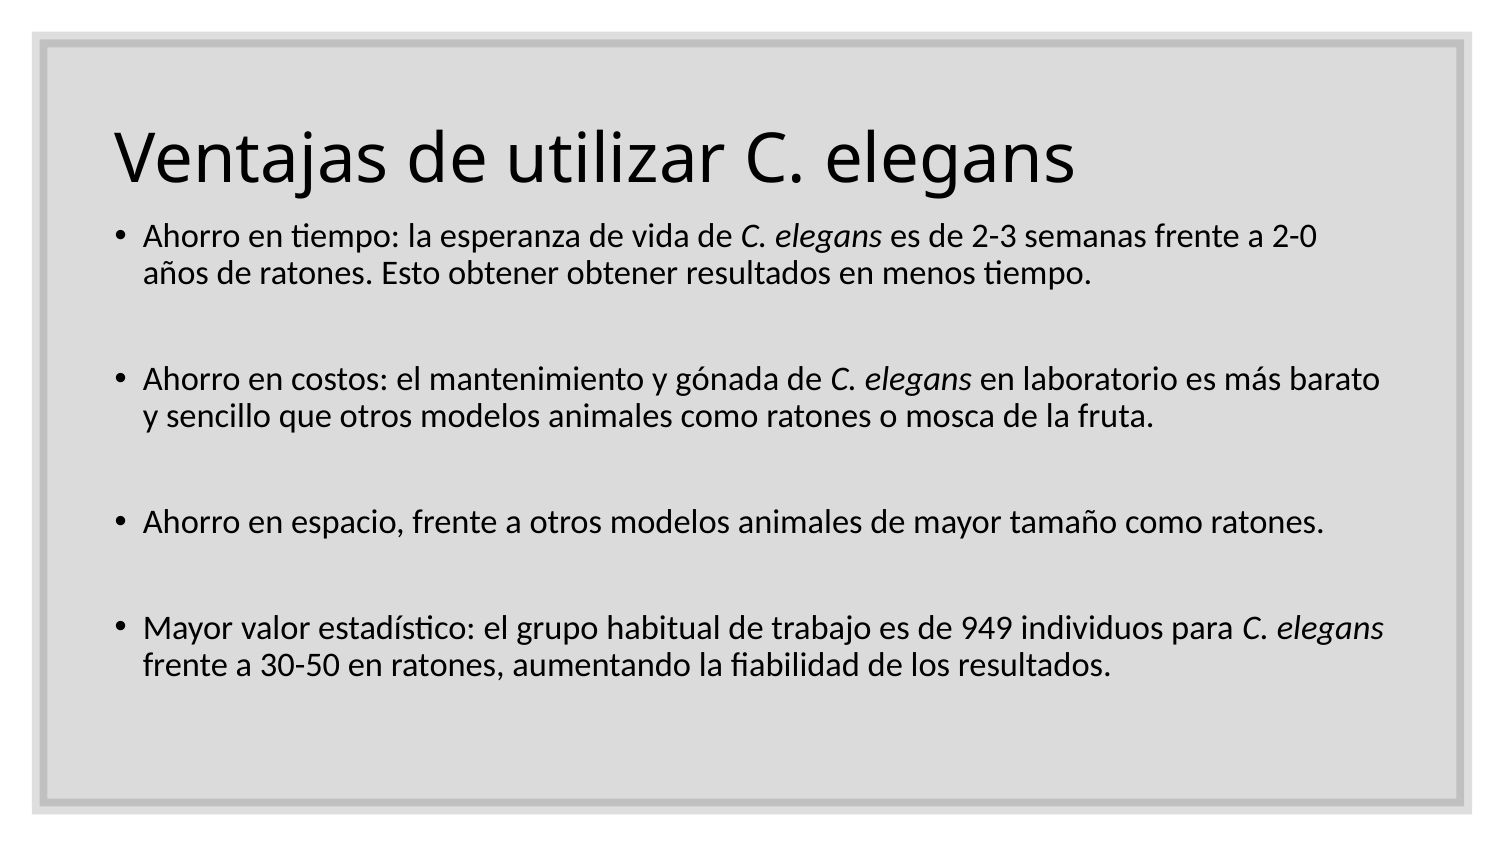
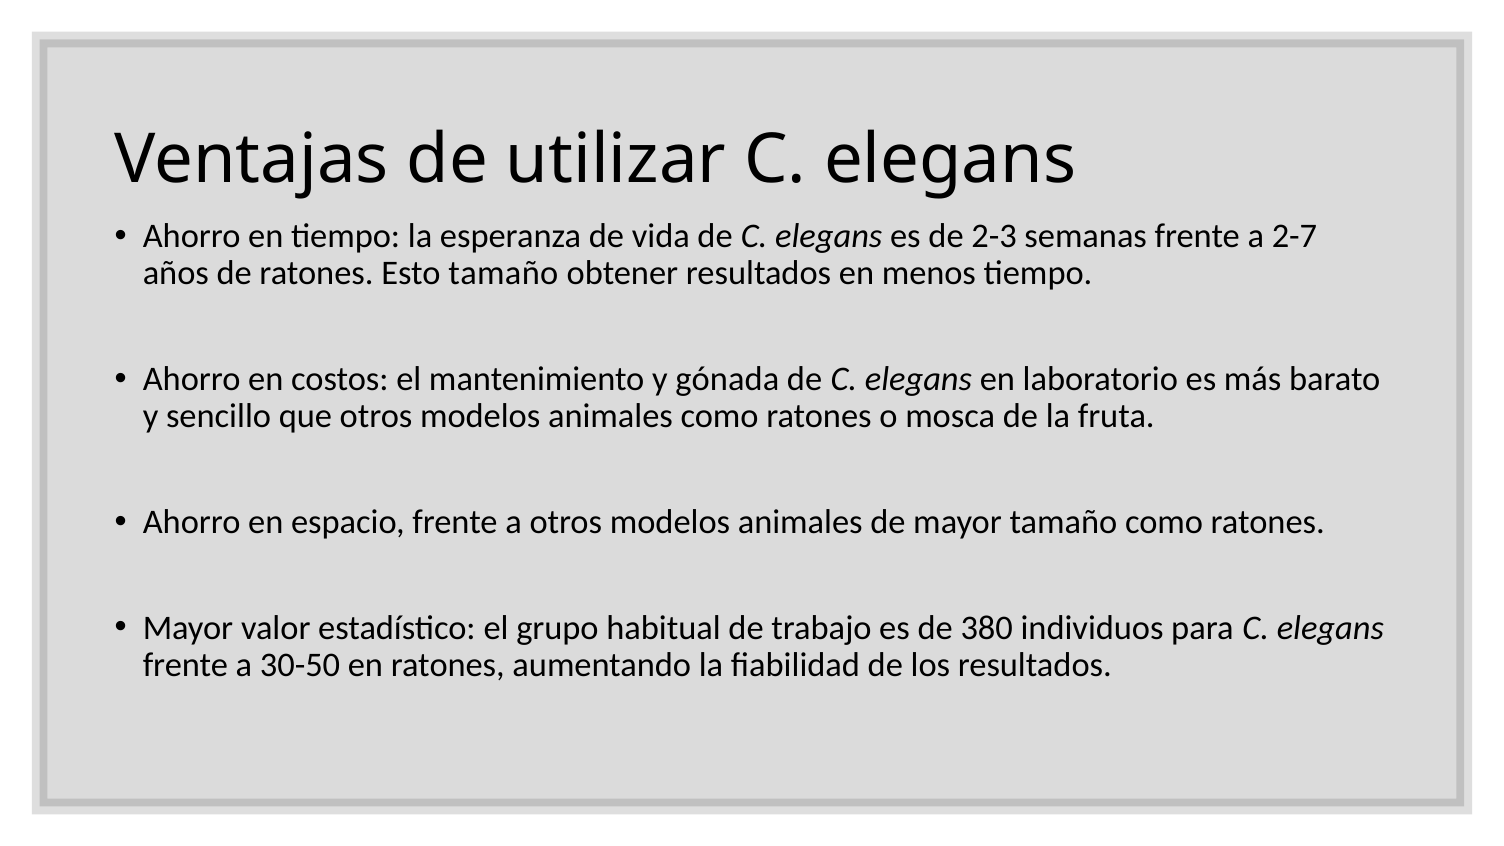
2-0: 2-0 -> 2-7 (1294, 236)
Esto obtener: obtener -> tamaño (503, 274)
949: 949 -> 380 (987, 628)
